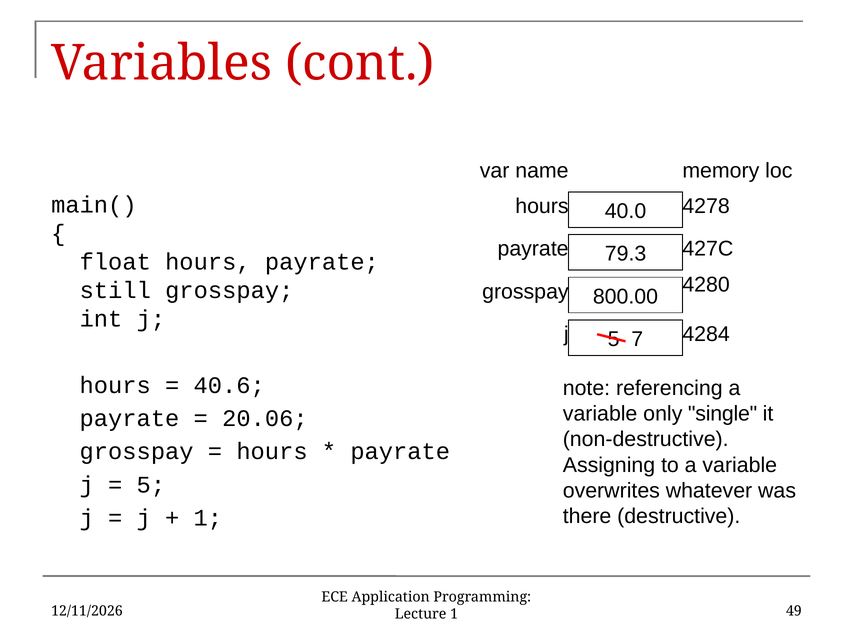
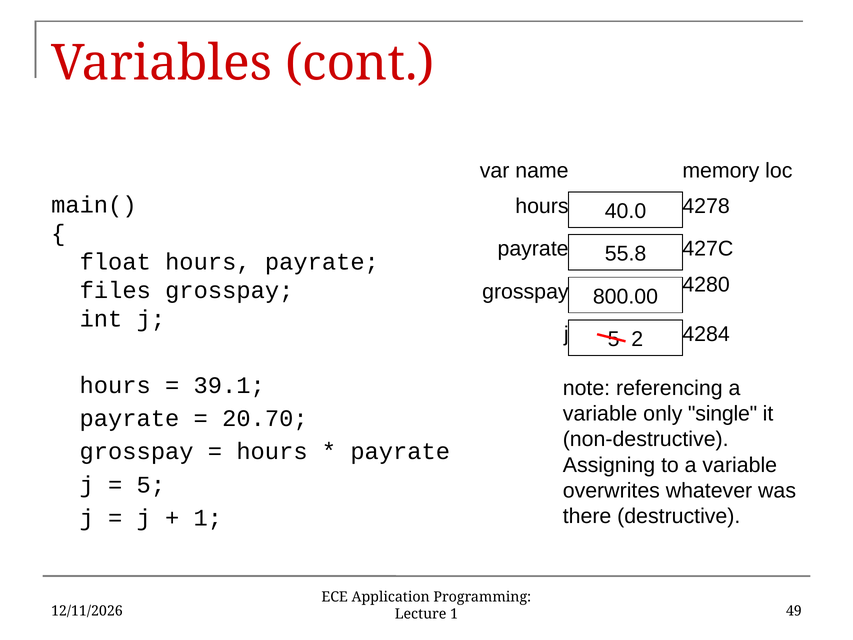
79.3: 79.3 -> 55.8 (626, 254)
still: still -> files (115, 290)
7: 7 -> 2 (637, 339)
40.6: 40.6 -> 39.1 (229, 385)
20.06: 20.06 -> 20.70 (265, 418)
